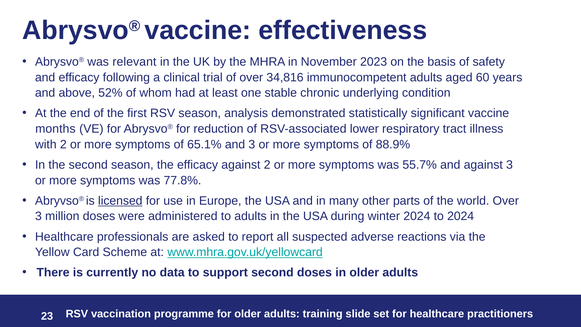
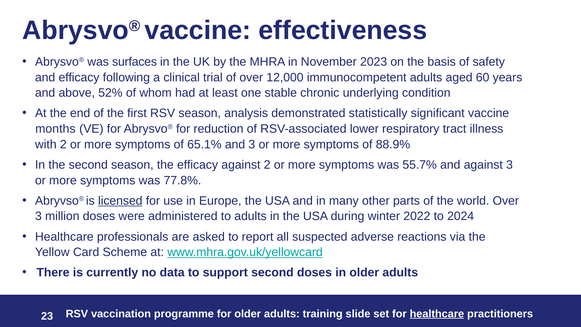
relevant: relevant -> surfaces (135, 62)
34,816: 34,816 -> 12,000 (285, 77)
winter 2024: 2024 -> 2022 (417, 216)
healthcare underline: none -> present (437, 314)
